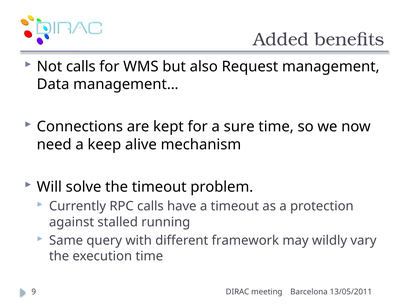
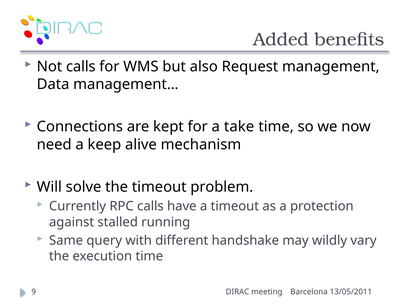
sure: sure -> take (239, 127)
framework: framework -> handshake (245, 240)
